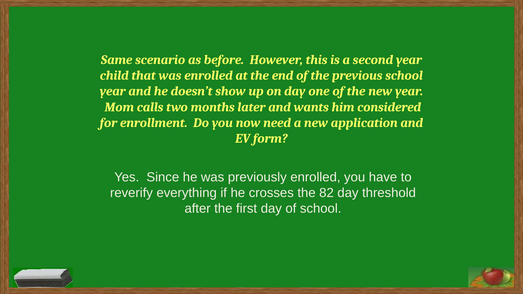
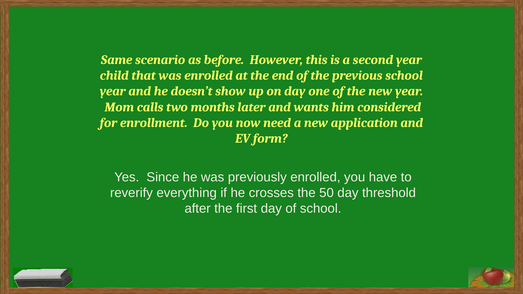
82: 82 -> 50 (327, 193)
